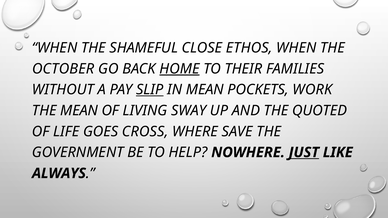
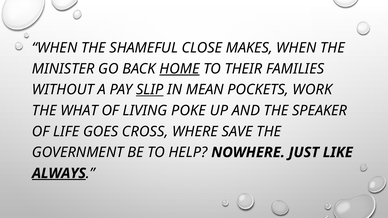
ETHOS: ETHOS -> MAKES (249, 48)
OCTOBER: OCTOBER -> MINISTER (63, 69)
THE MEAN: MEAN -> WHAT (79, 111)
SWAY: SWAY -> POKE (189, 111)
QUOTED: QUOTED -> SPEAKER (320, 111)
JUST underline: present -> none (304, 153)
ALWAYS underline: none -> present (59, 173)
